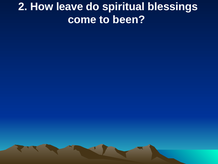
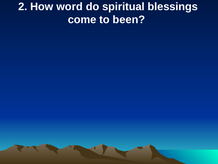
leave: leave -> word (70, 7)
